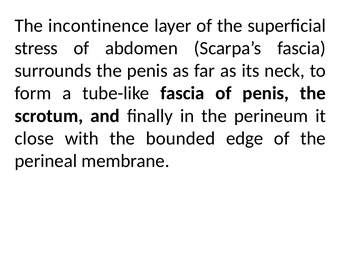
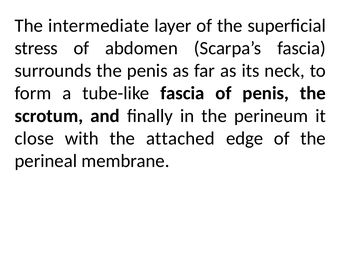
incontinence: incontinence -> intermediate (99, 26)
bounded: bounded -> attached (180, 138)
